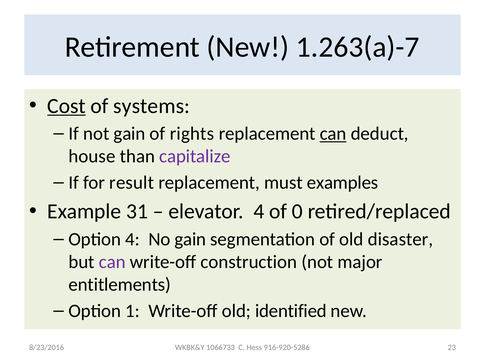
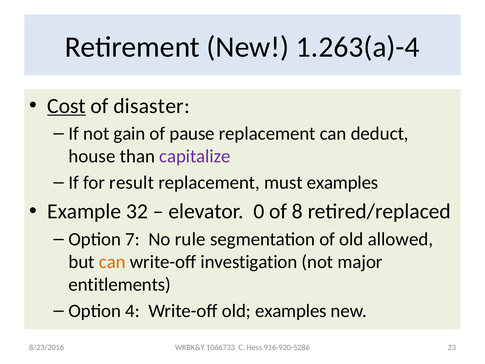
1.263(a)-7: 1.263(a)-7 -> 1.263(a)-4 (358, 47)
systems: systems -> disaster (152, 106)
rights: rights -> pause (192, 134)
can underline: present -> none (333, 134)
31: 31 -> 32 (137, 211)
elevator 4: 4 -> 0 (259, 211)
0: 0 -> 8 (297, 211)
Option 4: 4 -> 7 (133, 239)
No gain: gain -> rule (190, 239)
disaster: disaster -> allowed (401, 239)
can colour: purple -> orange (112, 262)
construction: construction -> investigation (249, 262)
1: 1 -> 4 (133, 311)
old identified: identified -> examples (291, 311)
